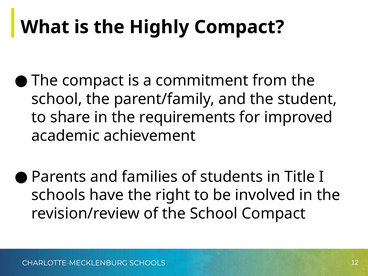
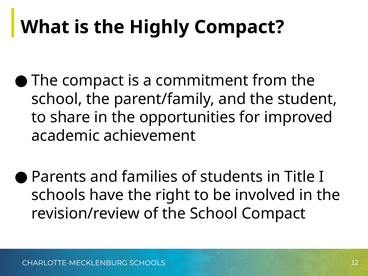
requirements: requirements -> opportunities (187, 117)
